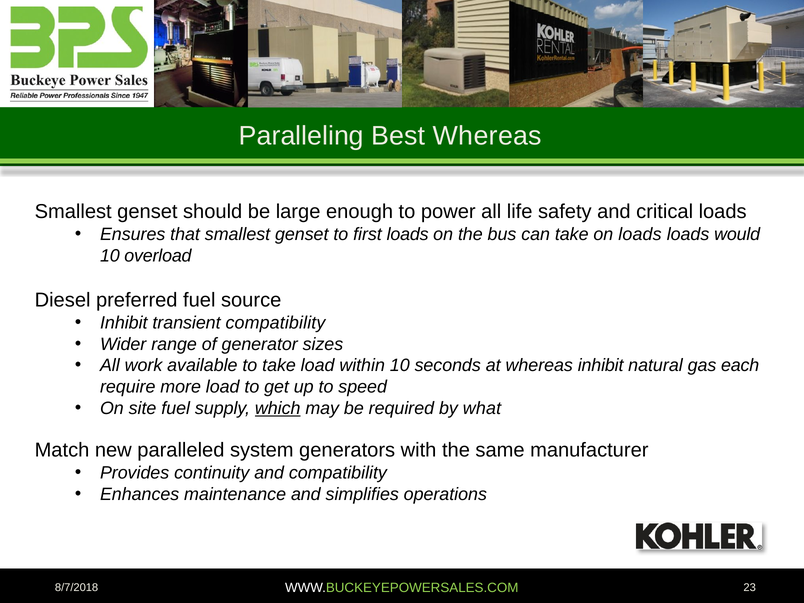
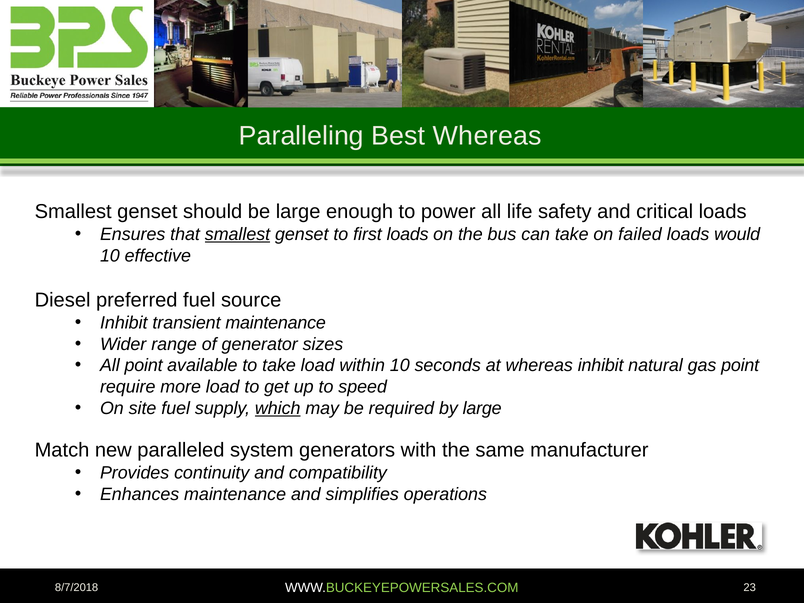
smallest underline: none -> present (237, 234)
on loads: loads -> failed (640, 234)
overload: overload -> effective (158, 256)
transient compatibility: compatibility -> maintenance (276, 323)
All work: work -> point (144, 366)
gas each: each -> point (740, 366)
by what: what -> large (482, 408)
